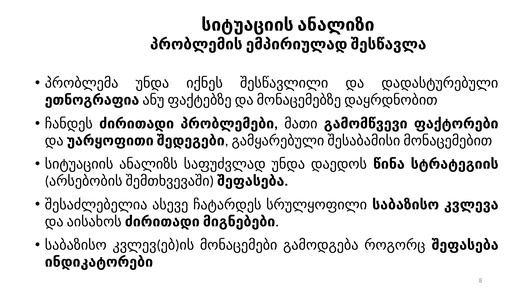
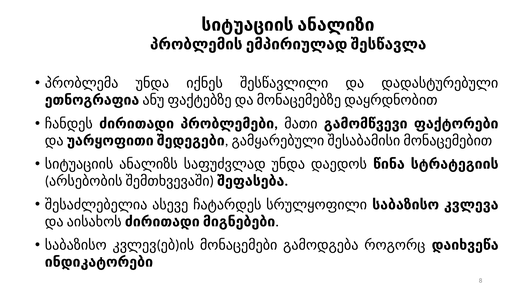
როგორც შეფასება: შეფასება -> დაიხვეწა (465, 245)
